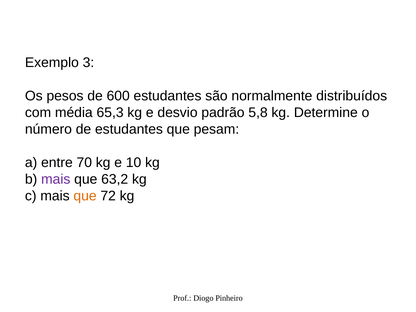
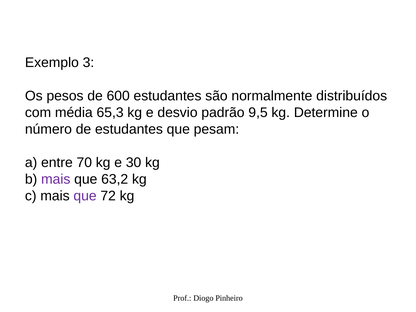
5,8: 5,8 -> 9,5 (258, 113)
10: 10 -> 30 (134, 163)
que colour: orange -> purple (85, 196)
